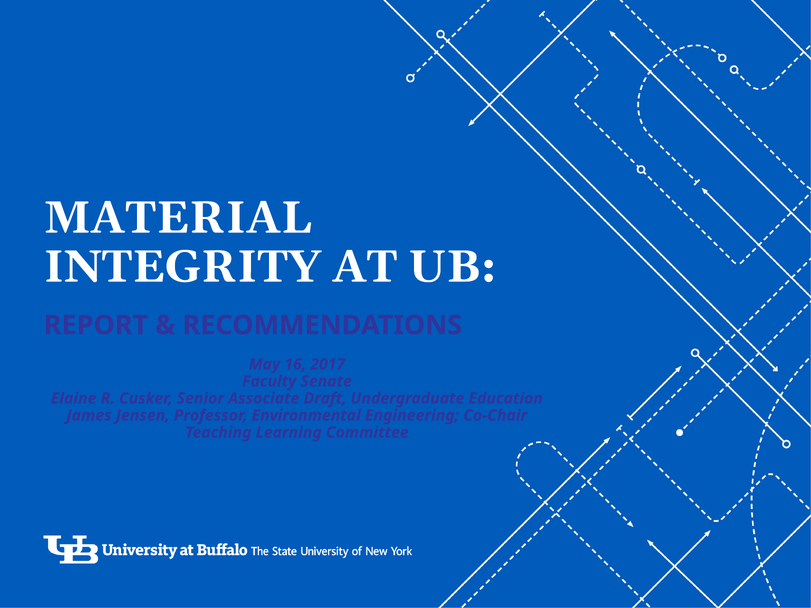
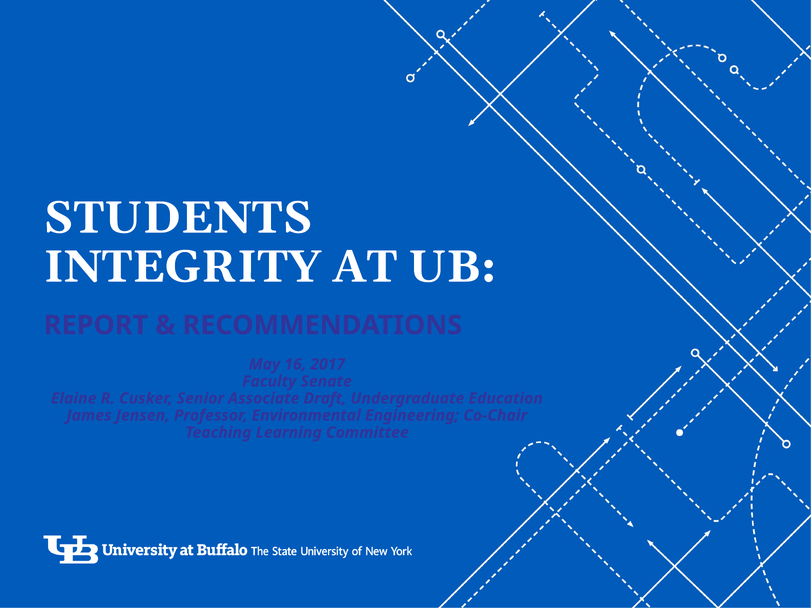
MATERIAL: MATERIAL -> STUDENTS (178, 218)
